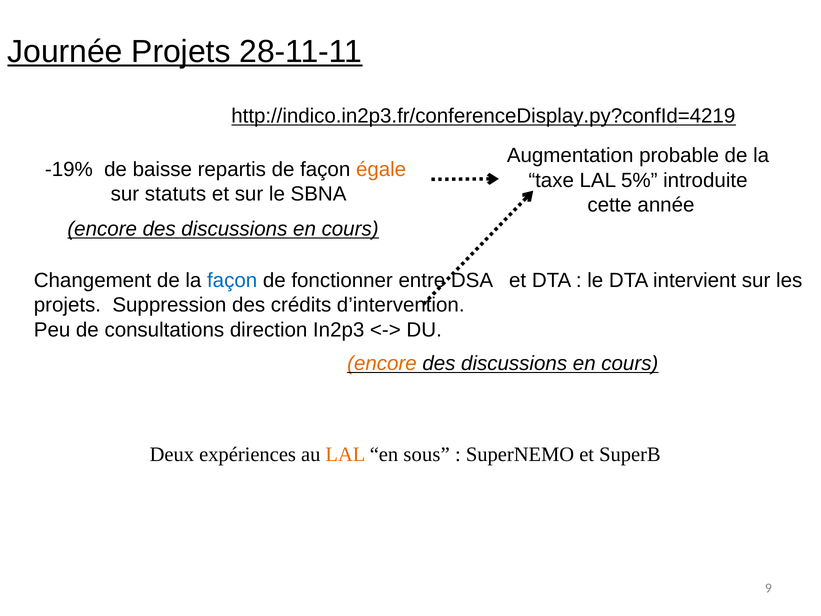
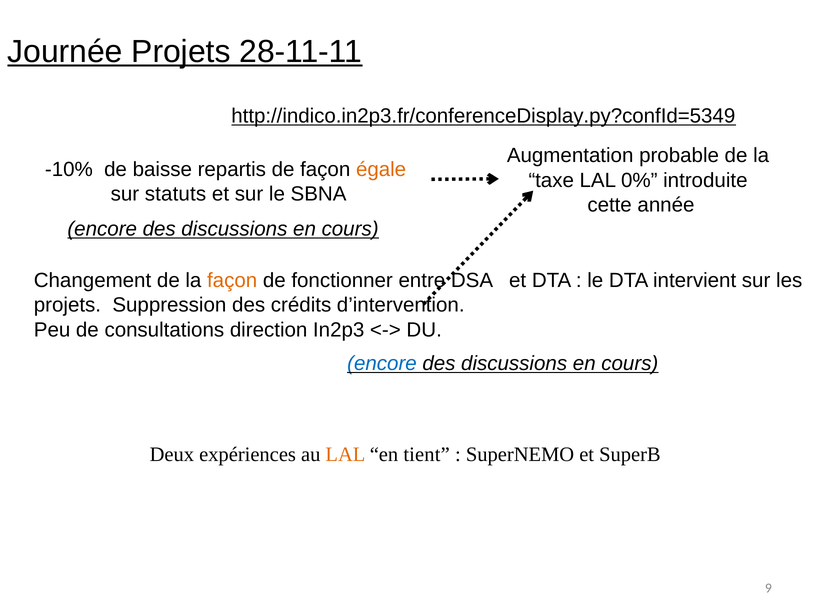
http://indico.in2p3.fr/conferenceDisplay.py?confId=4219: http://indico.in2p3.fr/conferenceDisplay.py?confId=4219 -> http://indico.in2p3.fr/conferenceDisplay.py?confId=5349 (483, 116)
-19%: -19% -> -10% (69, 169)
5%: 5% -> 0% (639, 180)
façon colour: blue -> orange (232, 280)
encore colour: orange -> blue (382, 363)
sous: sous -> tient (427, 454)
